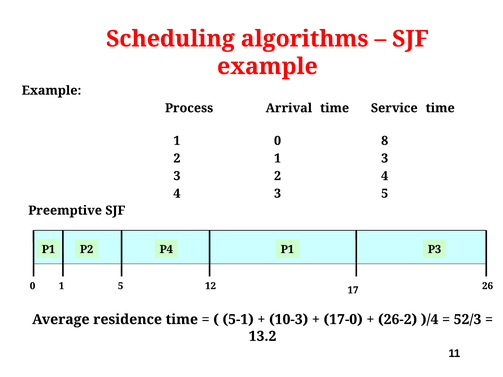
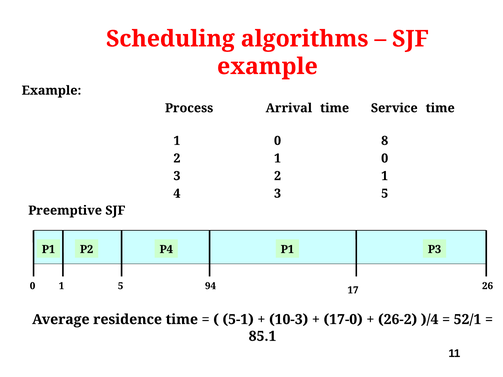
2 1 3: 3 -> 0 (385, 158)
3 2 4: 4 -> 1 (385, 176)
12: 12 -> 94 (210, 286)
52/3: 52/3 -> 52/1 (467, 320)
13.2: 13.2 -> 85.1 (263, 336)
